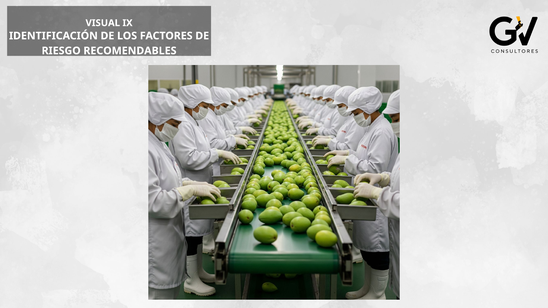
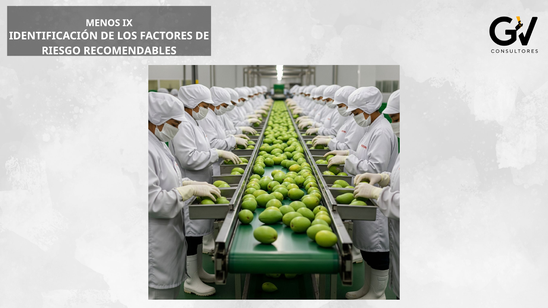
VISUAL: VISUAL -> MENOS (103, 23)
